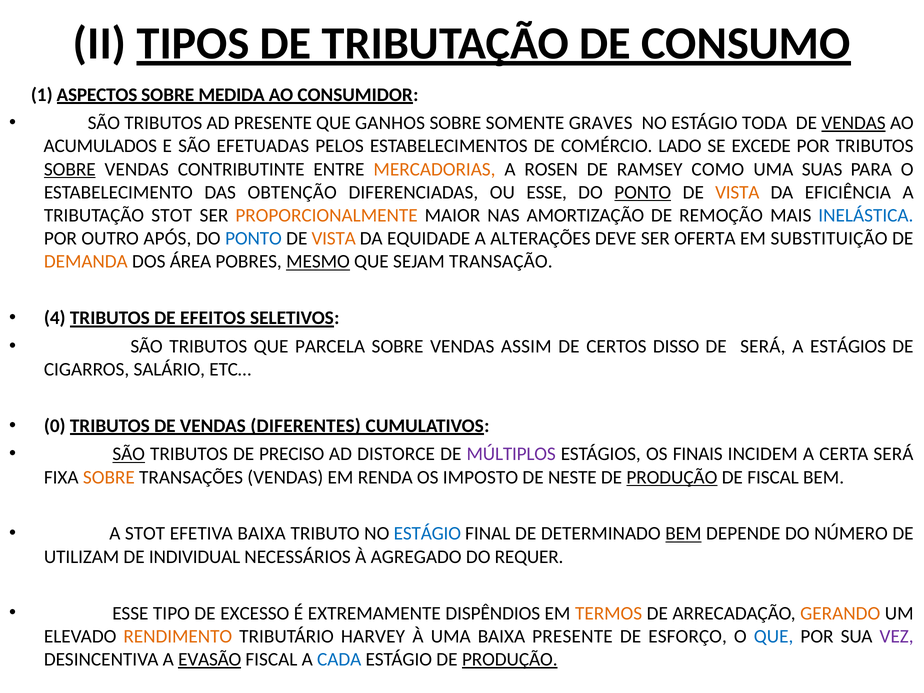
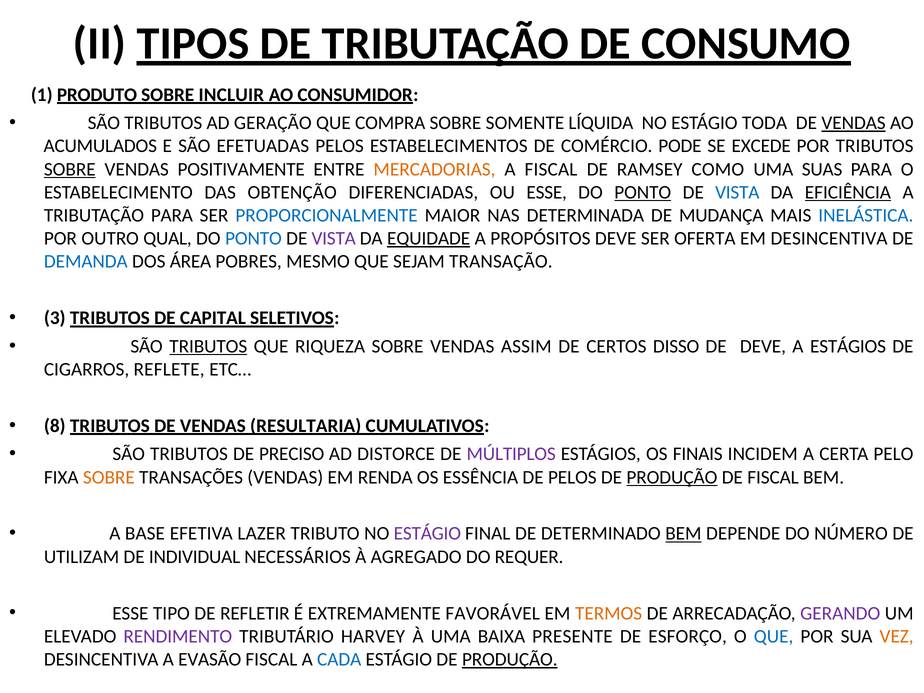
ASPECTOS: ASPECTOS -> PRODUTO (97, 95)
MEDIDA: MEDIDA -> INCLUIR (231, 95)
AD PRESENTE: PRESENTE -> GERAÇÃO (273, 123)
GANHOS: GANHOS -> COMPRA (390, 123)
GRAVES: GRAVES -> LÍQUIDA (601, 123)
LADO: LADO -> PODE (680, 146)
CONTRIBUTINTE: CONTRIBUTINTE -> POSITIVAMENTE (241, 169)
A ROSEN: ROSEN -> FISCAL (551, 169)
VISTA colour: orange -> blue (737, 192)
EFICIÊNCIA underline: none -> present (848, 192)
TRIBUTAÇÃO STOT: STOT -> PARA (172, 215)
PROPORCIONALMENTE colour: orange -> blue (327, 215)
AMORTIZAÇÃO: AMORTIZAÇÃO -> DETERMINADA (585, 215)
REMOÇÃO: REMOÇÃO -> MUDANÇA (721, 215)
APÓS: APÓS -> QUAL (168, 239)
VISTA colour: orange -> purple (334, 239)
EQUIDADE underline: none -> present (429, 239)
ALTERAÇÕES: ALTERAÇÕES -> PROPÓSITOS (540, 239)
EM SUBSTITUIÇÃO: SUBSTITUIÇÃO -> DESINCENTIVA (829, 239)
DEMANDA colour: orange -> blue (86, 262)
MESMO underline: present -> none (318, 262)
4: 4 -> 3 (55, 318)
EFEITOS: EFEITOS -> CAPITAL (213, 318)
TRIBUTOS underline: none -> present (208, 346)
PARCELA: PARCELA -> RIQUEZA (330, 346)
DE SERÁ: SERÁ -> DEVE (763, 346)
SALÁRIO: SALÁRIO -> REFLETE (169, 369)
0: 0 -> 8 (55, 426)
DIFERENTES: DIFERENTES -> RESULTARIA (306, 426)
SÃO underline: present -> none (129, 454)
CERTA SERÁ: SERÁ -> PELO (893, 454)
IMPOSTO: IMPOSTO -> ESSÊNCIA (480, 477)
DE NESTE: NESTE -> PELOS (572, 477)
A STOT: STOT -> BASE (145, 534)
EFETIVA BAIXA: BAIXA -> LAZER (262, 534)
ESTÁGIO colour: blue -> purple (427, 534)
EXCESSO: EXCESSO -> REFLETIR (255, 613)
DISPÊNDIOS: DISPÊNDIOS -> FAVORÁVEL (493, 613)
GERANDO colour: orange -> purple (840, 613)
RENDIMENTO colour: orange -> purple (178, 636)
VEZ colour: purple -> orange (897, 636)
EVASÃO underline: present -> none (210, 659)
